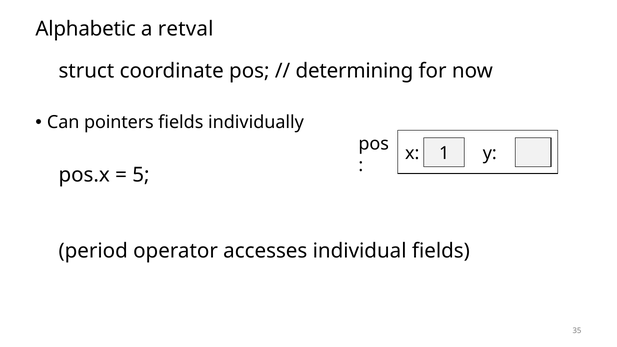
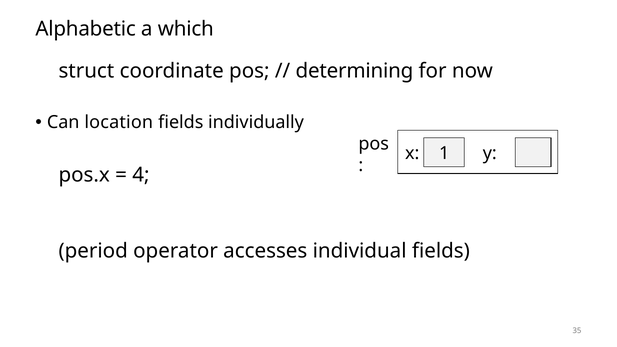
retval: retval -> which (186, 29)
pointers: pointers -> location (119, 123)
5: 5 -> 4 (141, 175)
